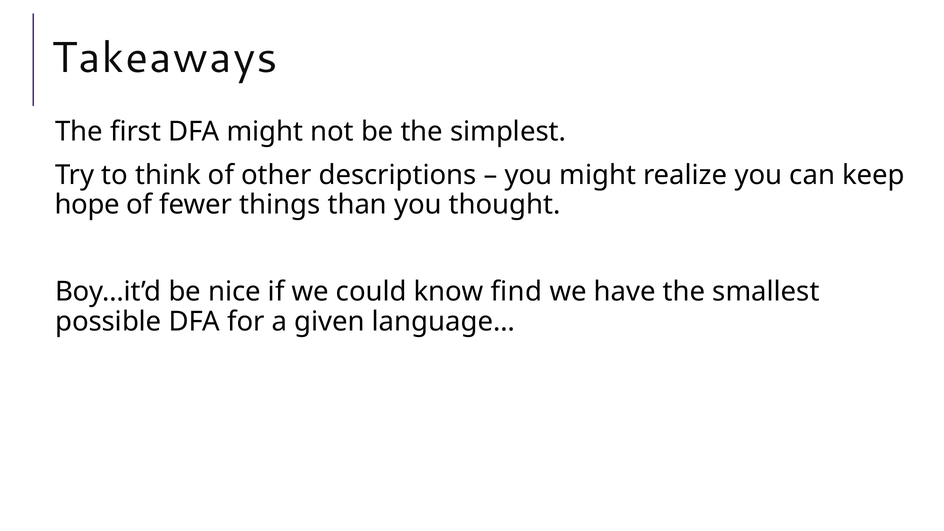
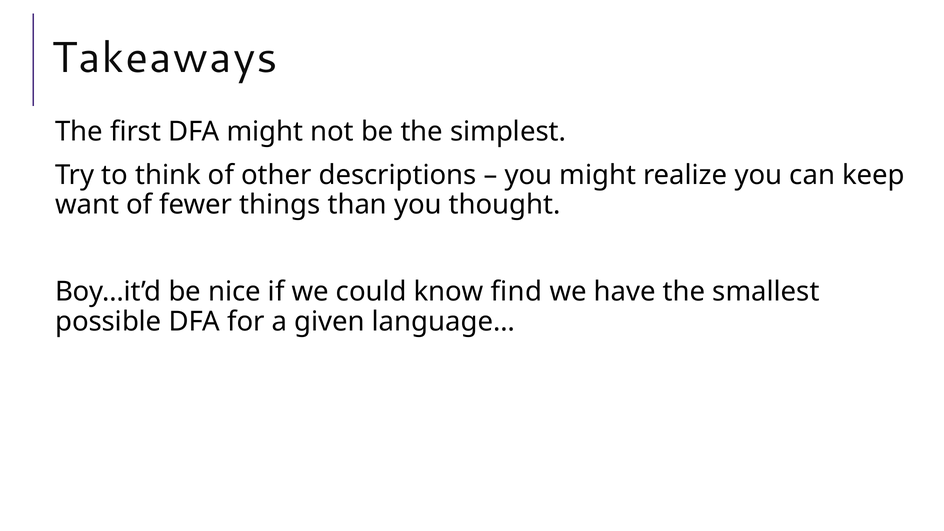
hope: hope -> want (87, 205)
